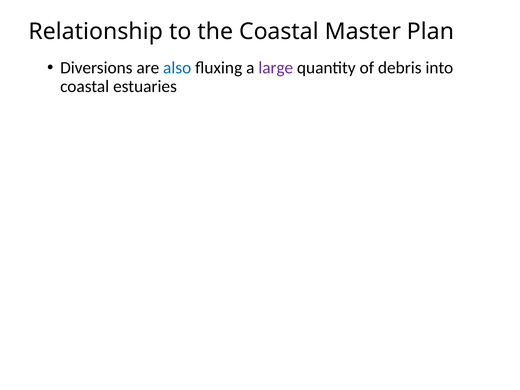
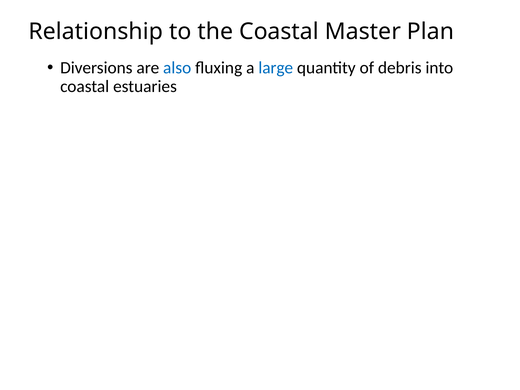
large colour: purple -> blue (276, 68)
